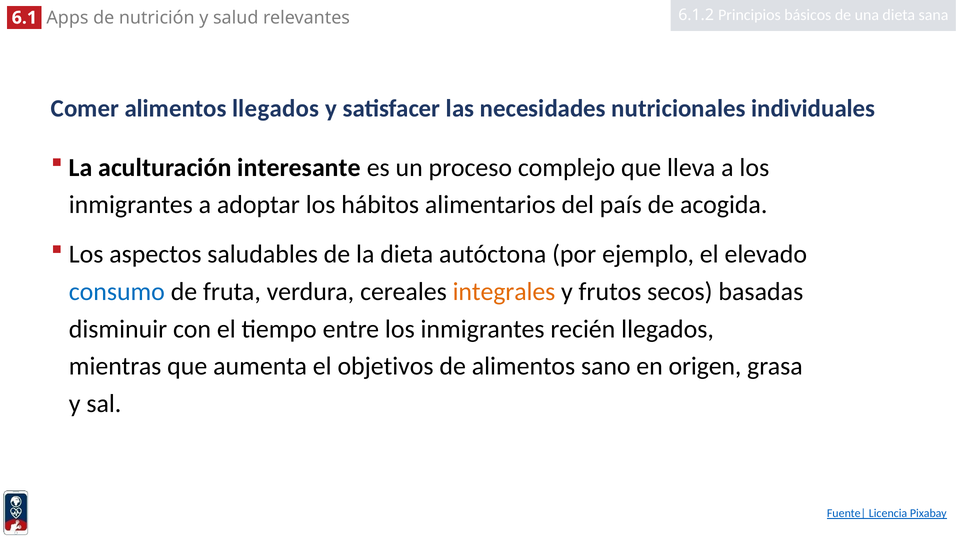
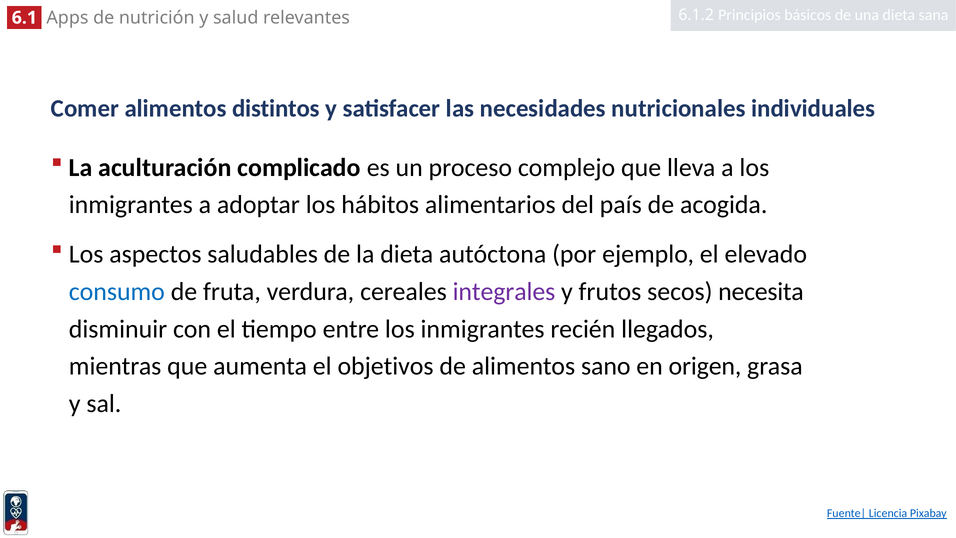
alimentos llegados: llegados -> distintos (276, 108)
interesante: interesante -> complicado (299, 167)
integrales colour: orange -> purple (504, 291)
basadas: basadas -> necesita (761, 291)
